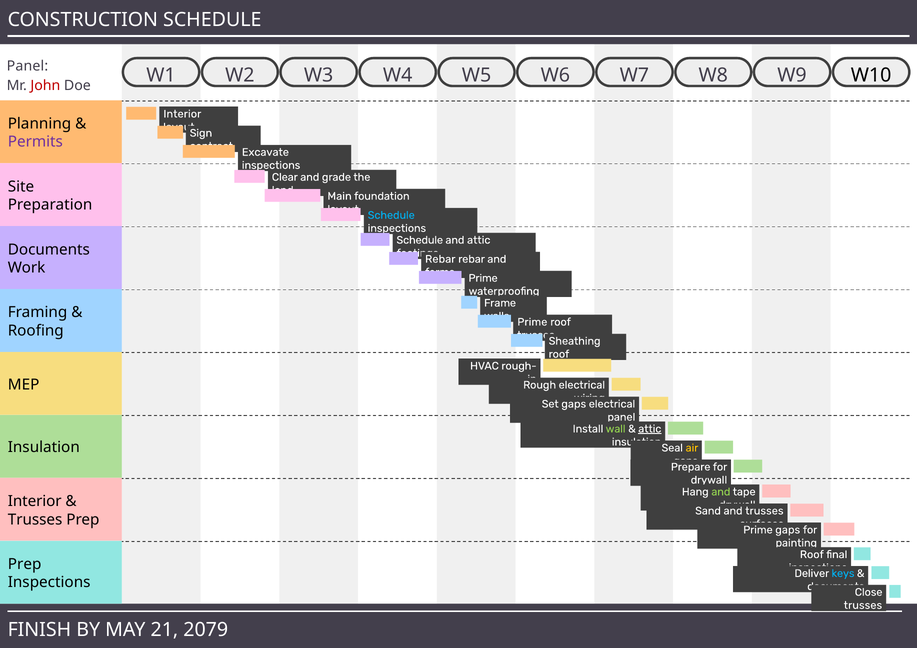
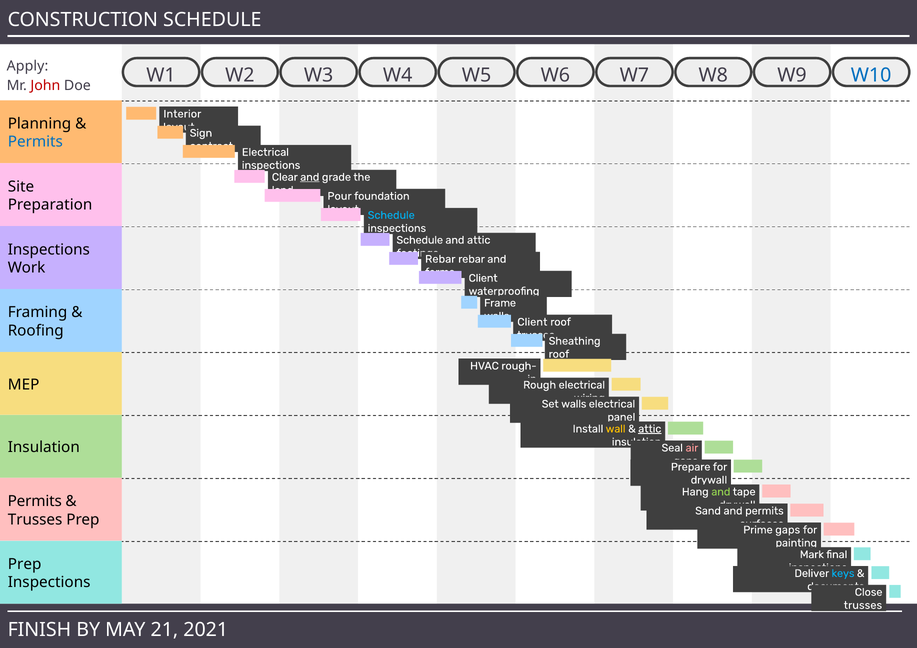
Panel: Panel -> Apply (27, 66)
W10 colour: black -> blue (871, 75)
Permits colour: purple -> blue (35, 142)
Excavate: Excavate -> Electrical (265, 152)
and underline: none -> present (310, 177)
Main: Main -> Pour (340, 196)
Documents: Documents -> Inspections (49, 250)
Prime: Prime -> Client (483, 278)
Prime: Prime -> Client (532, 322)
Set gaps: gaps -> walls (574, 404)
wall colour: light green -> yellow (616, 429)
air colour: yellow -> pink (692, 448)
Interior: Interior -> Permits (35, 502)
trusses: trusses -> permits (764, 511)
Roof: Roof -> Mark (812, 555)
2079: 2079 -> 2021 (206, 630)
